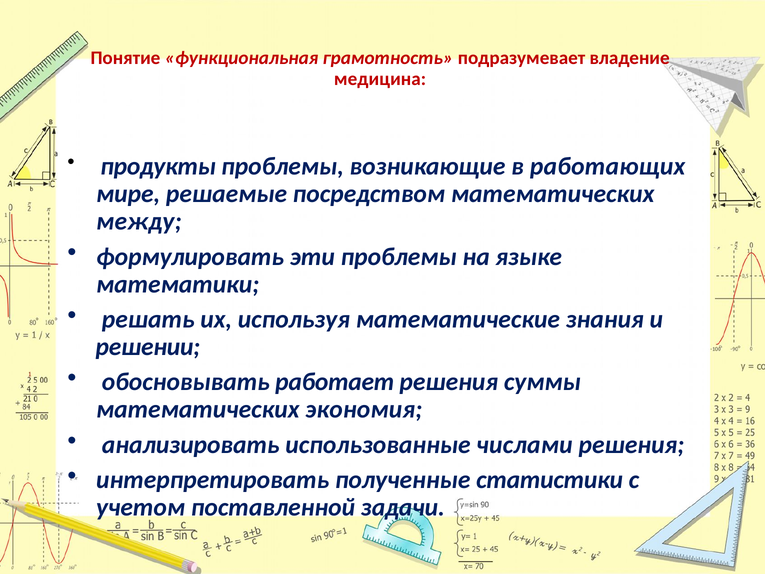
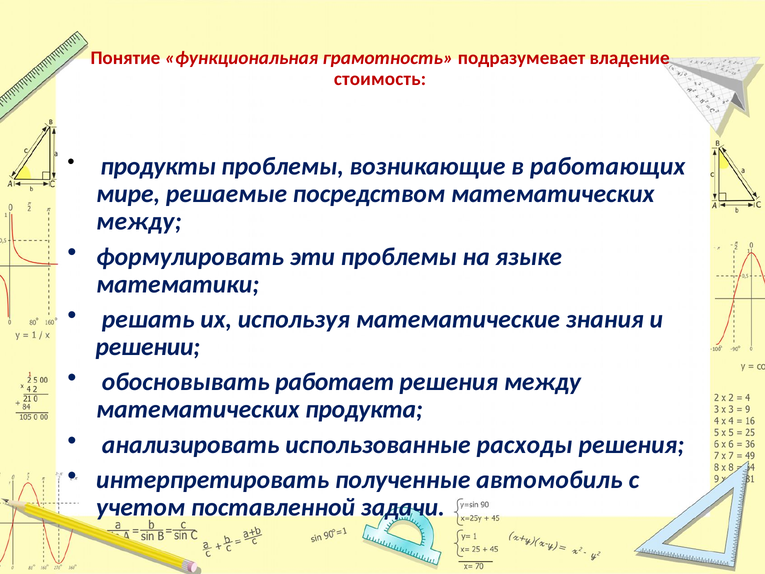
медицина: медицина -> стоимость (380, 79)
решения суммы: суммы -> между (542, 382)
экономия: экономия -> продукта (364, 409)
числами: числами -> расходы (524, 445)
статистики: статистики -> автомобиль (549, 480)
